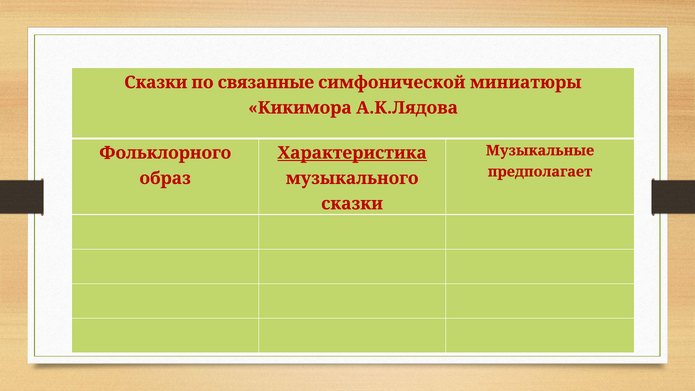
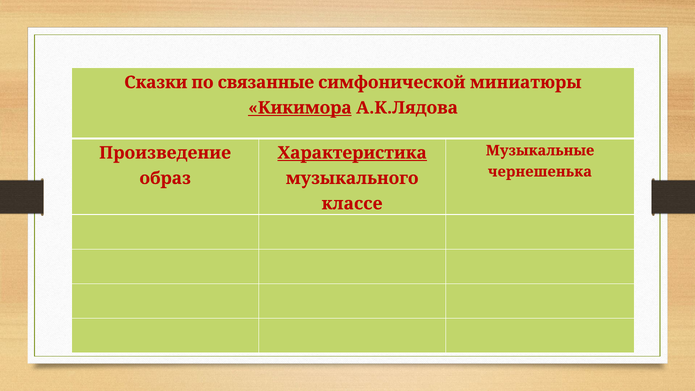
Кикимора underline: none -> present (300, 108)
Фольклорного: Фольклорного -> Произведение (165, 153)
предполагает: предполагает -> чернешенька (540, 172)
сказки: сказки -> классе (352, 204)
